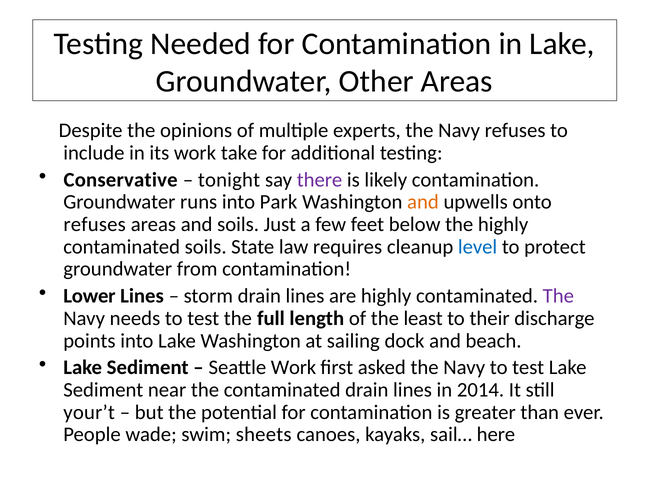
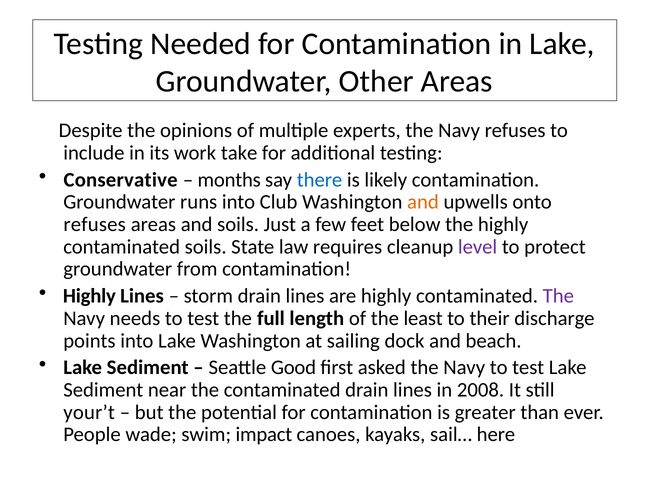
tonight: tonight -> months (229, 180)
there colour: purple -> blue (320, 180)
Park: Park -> Club (279, 202)
level colour: blue -> purple (478, 247)
Lower: Lower -> Highly (89, 296)
Seattle Work: Work -> Good (293, 368)
2014: 2014 -> 2008 (481, 391)
sheets: sheets -> impact (264, 435)
